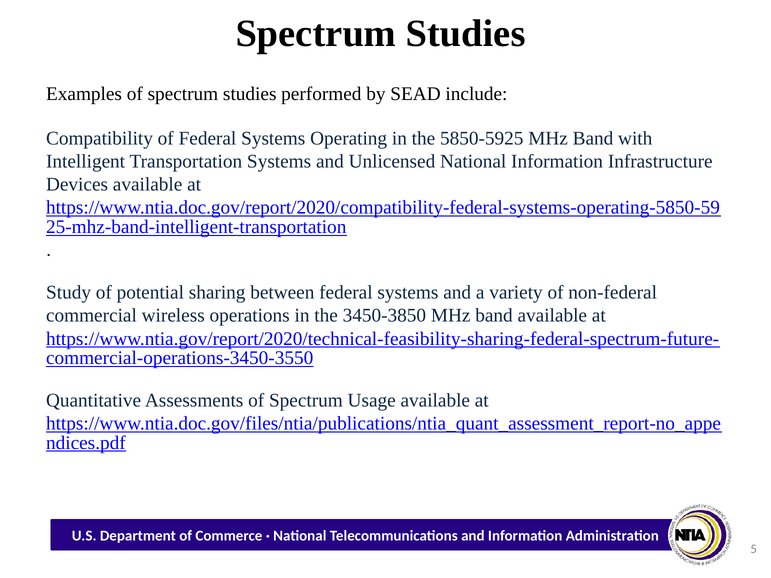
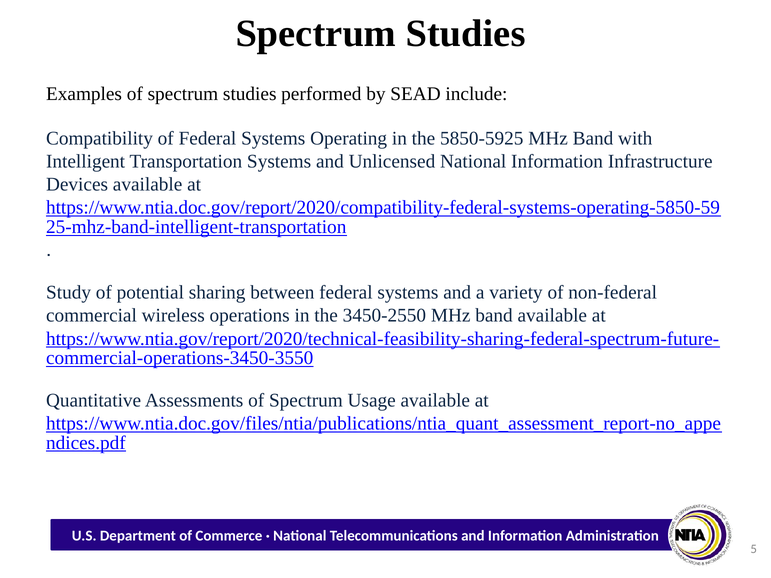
3450-3850: 3450-3850 -> 3450-2550 (384, 316)
